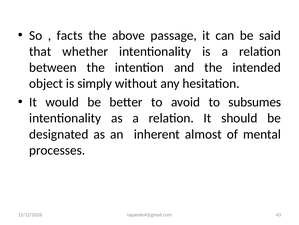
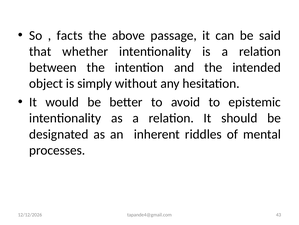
subsumes: subsumes -> epistemic (255, 102)
almost: almost -> riddles (203, 134)
